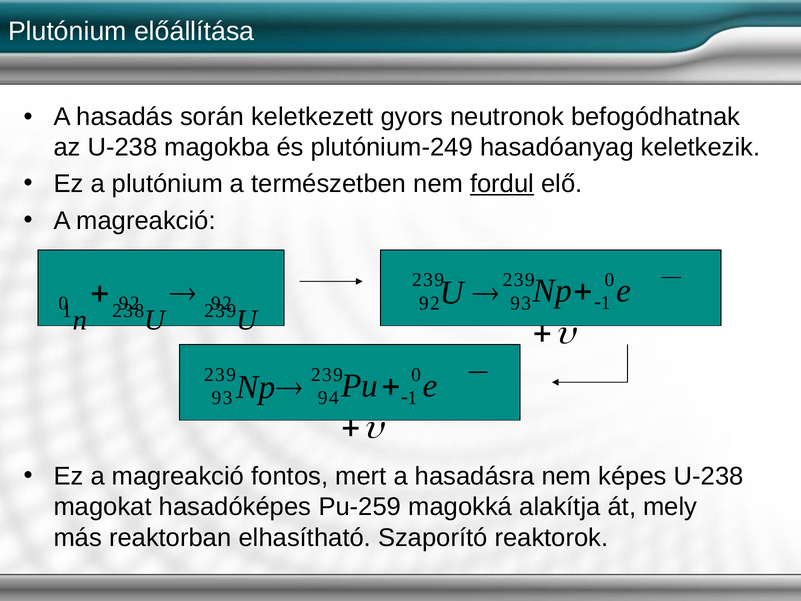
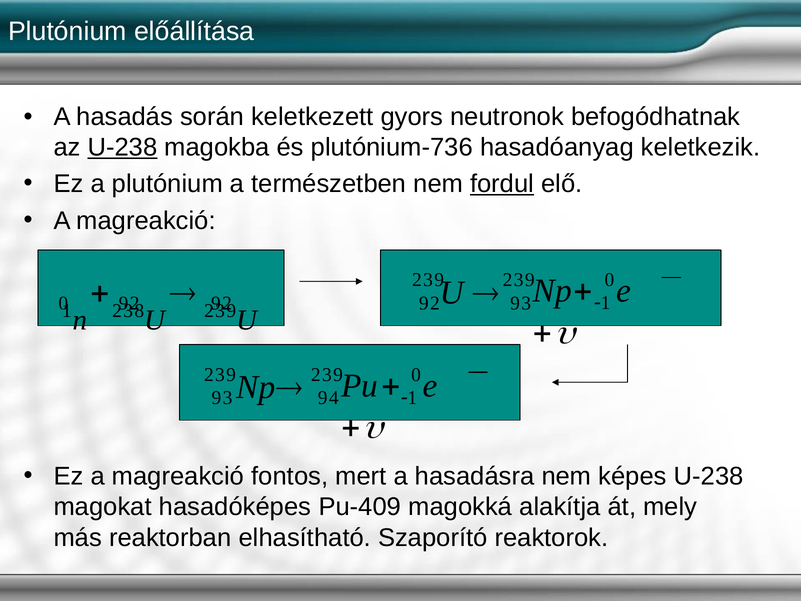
U-238 underline: none -> present (122, 147)
plutónium-249: plutónium-249 -> plutónium-736 (392, 147)
Pu-259: Pu-259 -> Pu-409 (360, 507)
